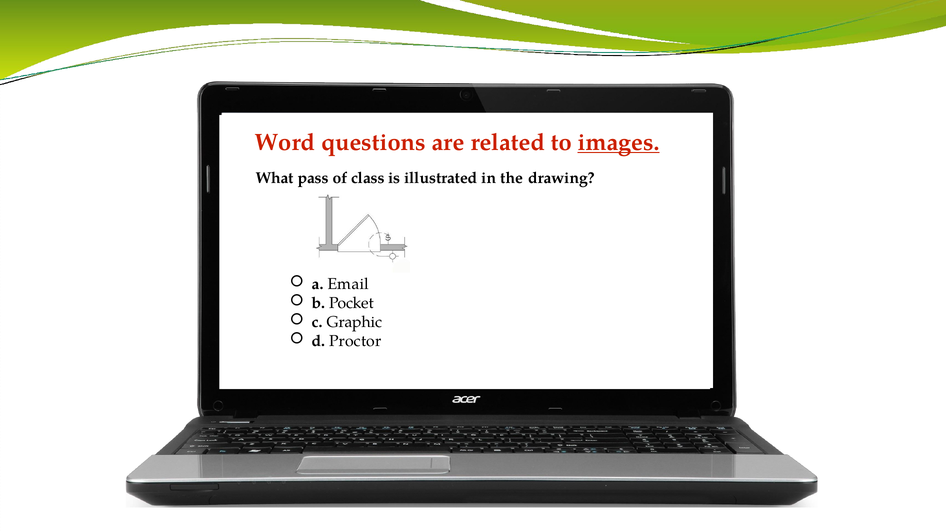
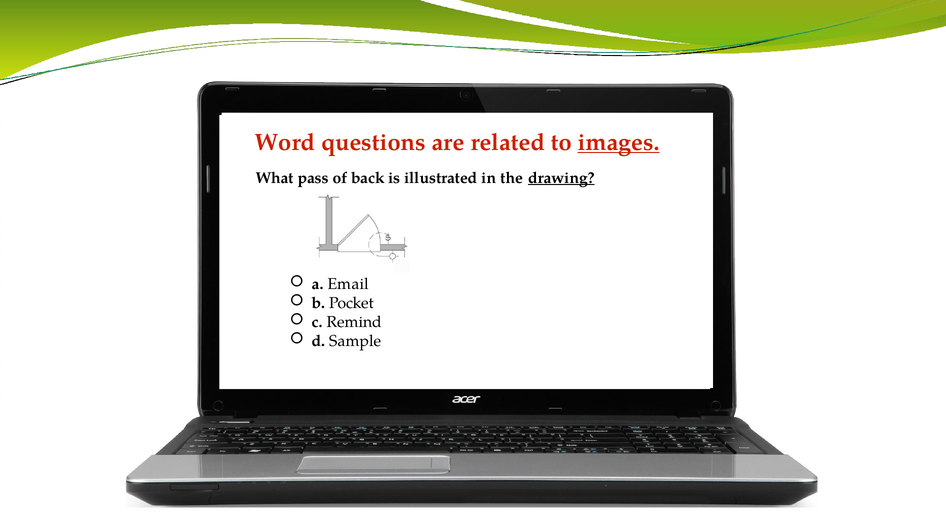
class: class -> back (368, 178)
drawing underline: none -> present (561, 178)
Graphic: Graphic -> Remind (354, 322)
Proctor: Proctor -> Sample (355, 341)
